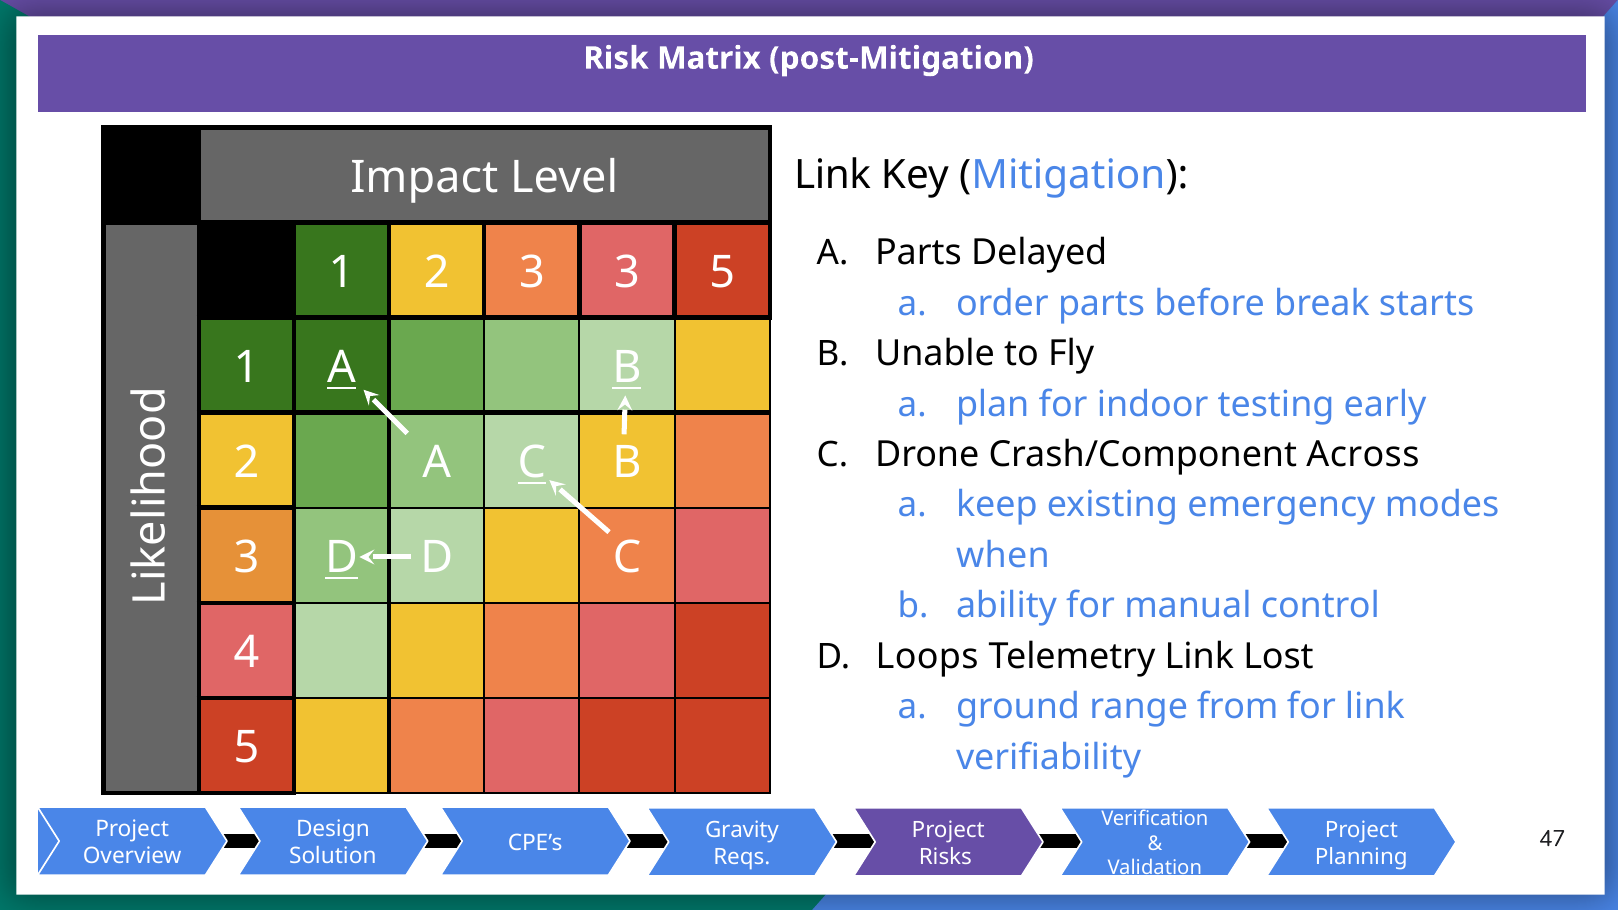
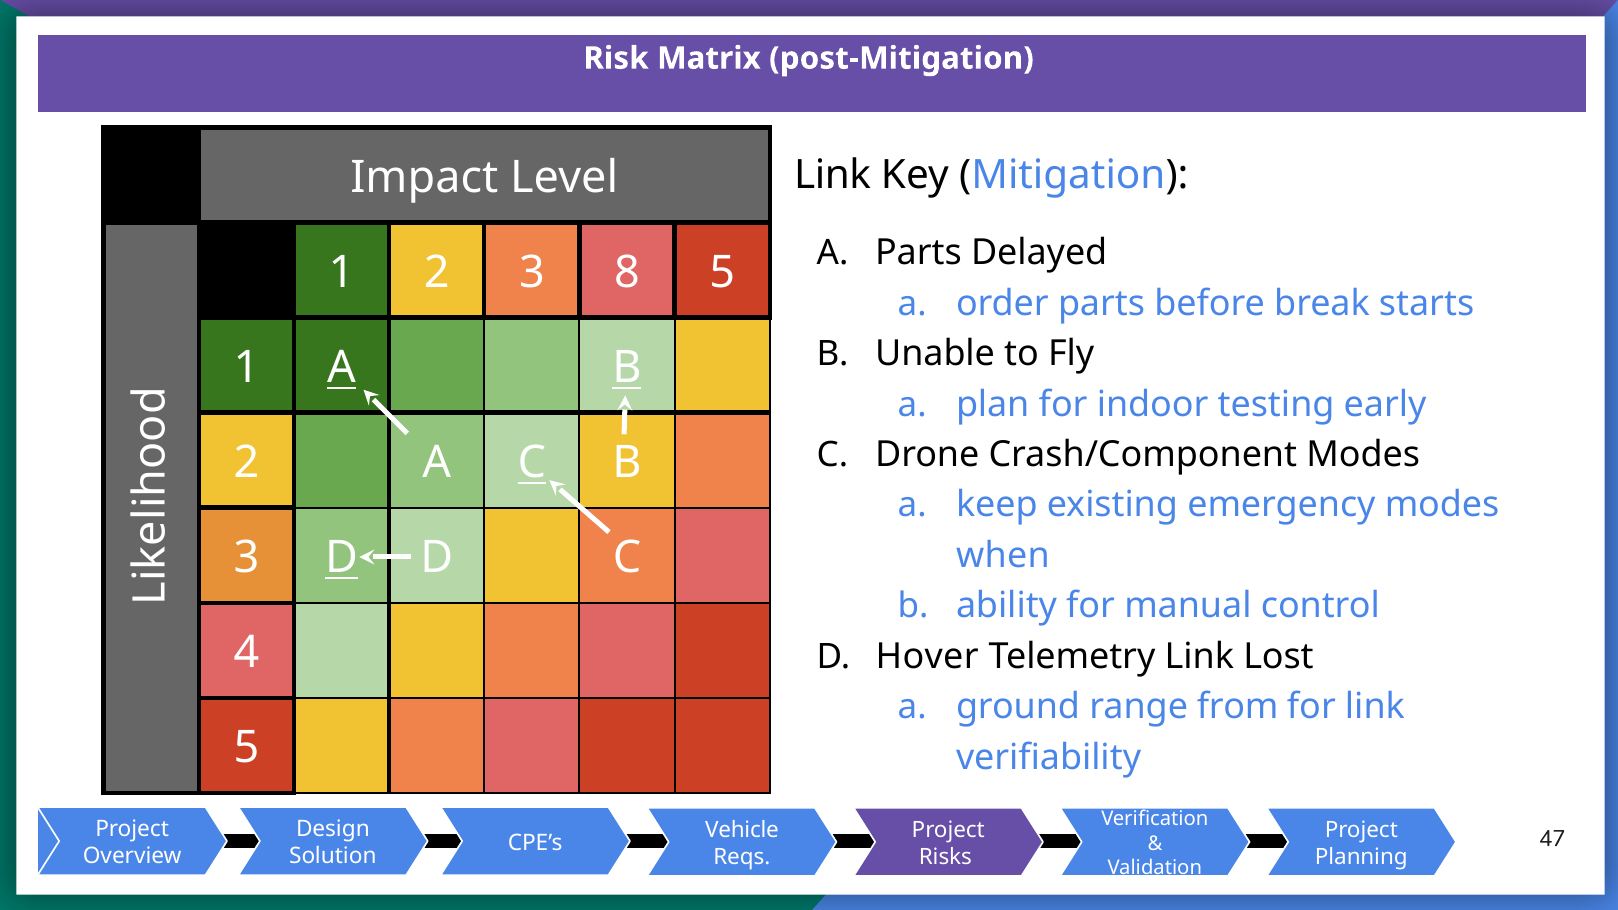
3 3: 3 -> 8 (627, 273)
Crash/Component Across: Across -> Modes (1363, 455)
Loops: Loops -> Hover (927, 657)
Gravity: Gravity -> Vehicle (742, 830)
